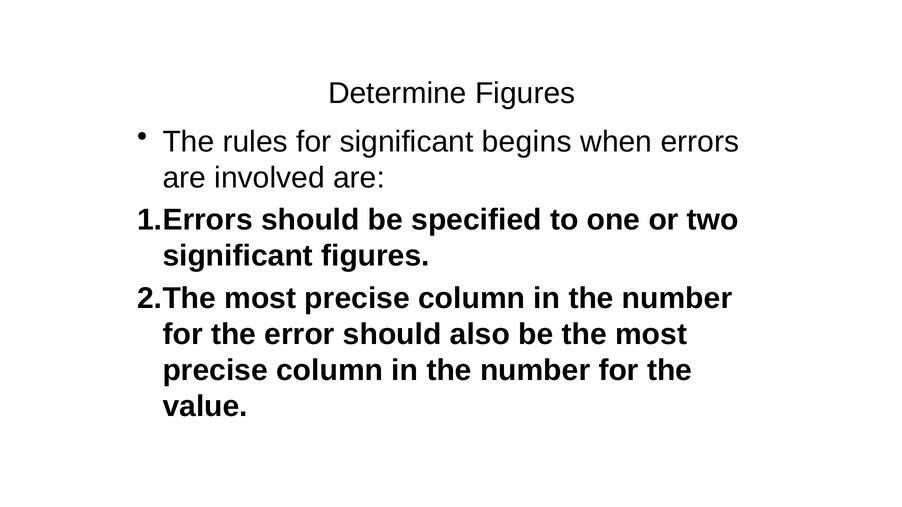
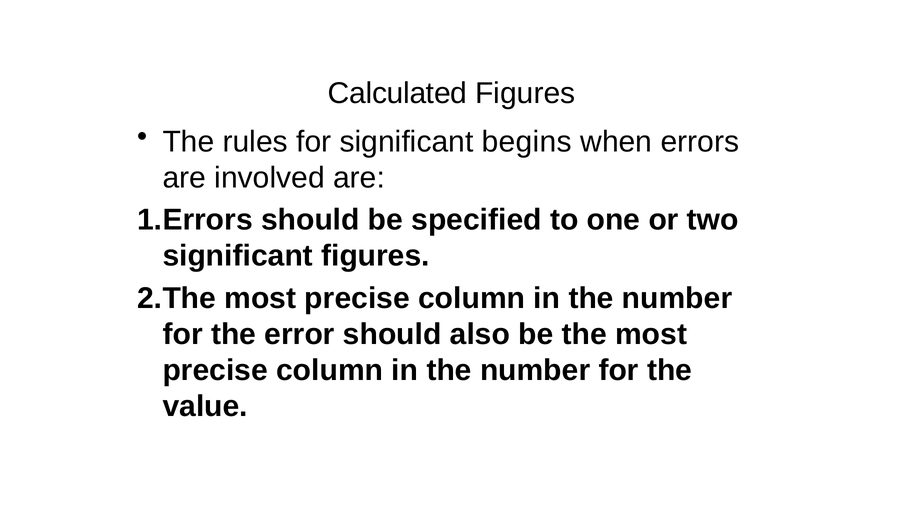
Determine: Determine -> Calculated (397, 93)
